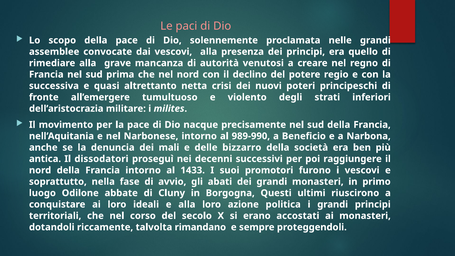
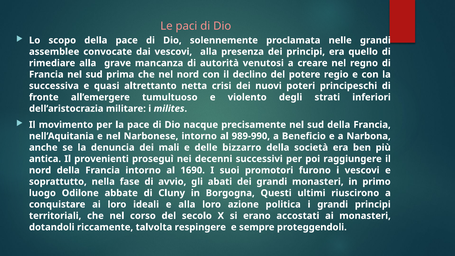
dissodatori: dissodatori -> provenienti (102, 159)
1433: 1433 -> 1690 (193, 170)
rimandano: rimandano -> respingere (200, 227)
